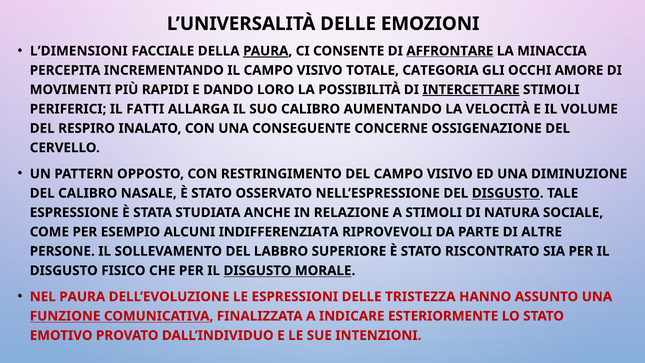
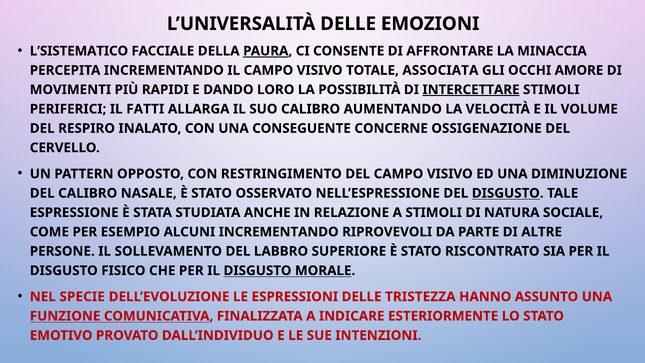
L’DIMENSIONI: L’DIMENSIONI -> L’SISTEMATICO (79, 51)
AFFRONTARE underline: present -> none (450, 51)
CATEGORIA: CATEGORIA -> ASSOCIATA (440, 70)
ALCUNI INDIFFERENZIATA: INDIFFERENZIATA -> INCREMENTANDO (279, 232)
NEL PAURA: PAURA -> SPECIE (82, 297)
